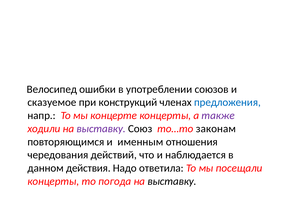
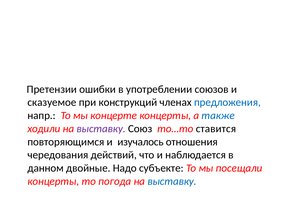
Велосипед: Велосипед -> Претензии (52, 89)
также colour: purple -> blue (218, 116)
законам: законам -> ставится (216, 129)
именным: именным -> изучалось (141, 142)
действия: действия -> двойные (88, 168)
ответила: ответила -> субъекте (161, 168)
выставку colour: black -> blue (172, 182)
